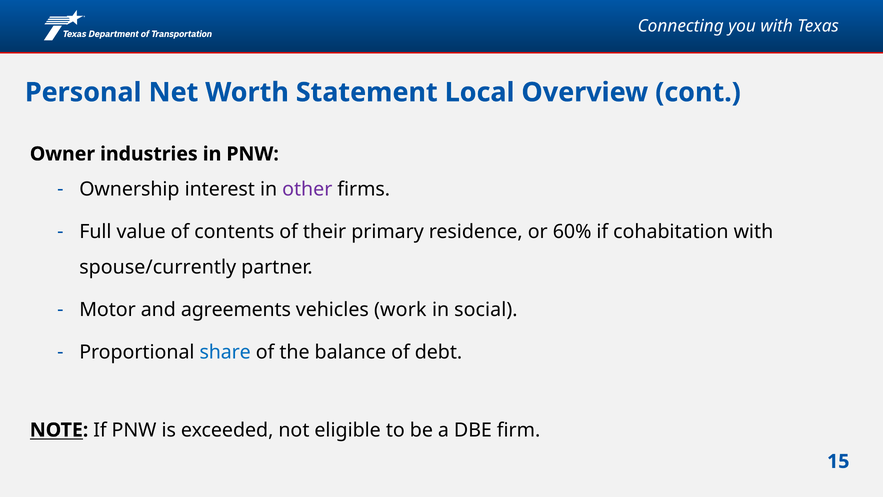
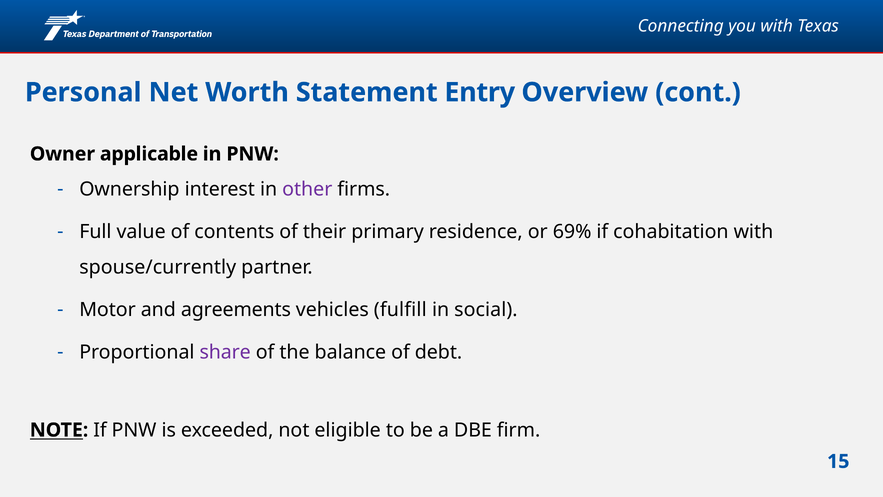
Local: Local -> Entry (480, 92)
industries: industries -> applicable (149, 154)
60%: 60% -> 69% (572, 232)
work: work -> fulfill (400, 310)
share colour: blue -> purple (225, 352)
